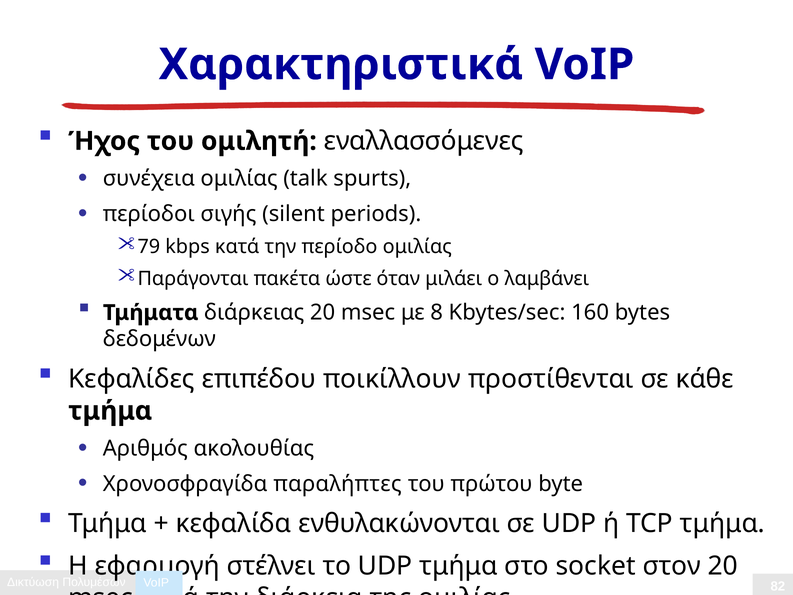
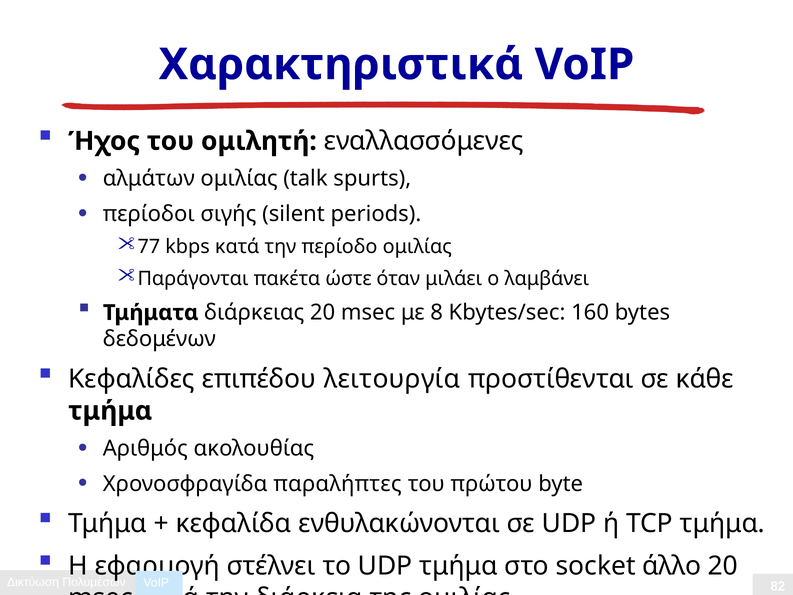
συνέχεια: συνέχεια -> αλμάτων (149, 179)
79: 79 -> 77 (149, 247)
ποικίλλουν: ποικίλλουν -> λειτουργία (392, 379)
στον: στον -> άλλο (672, 566)
